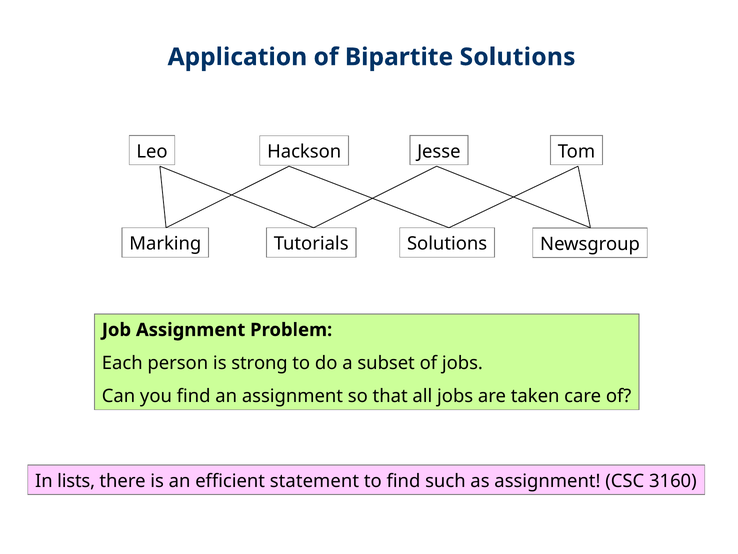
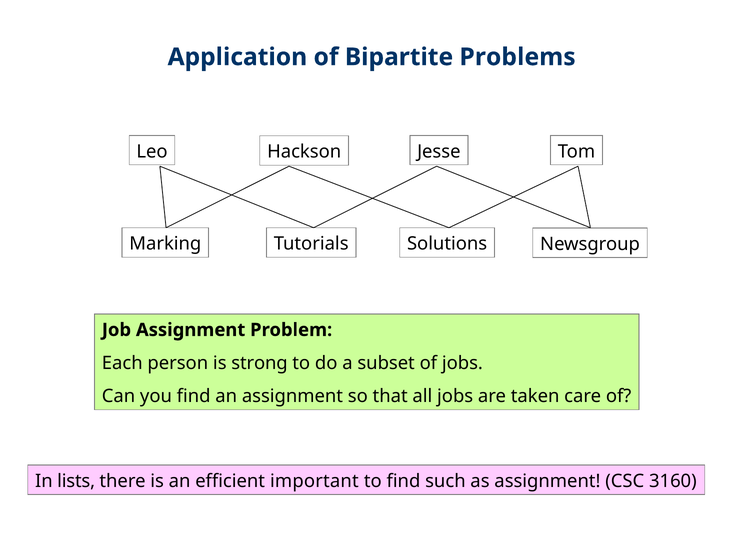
Bipartite Solutions: Solutions -> Problems (518, 57)
statement: statement -> important (314, 481)
